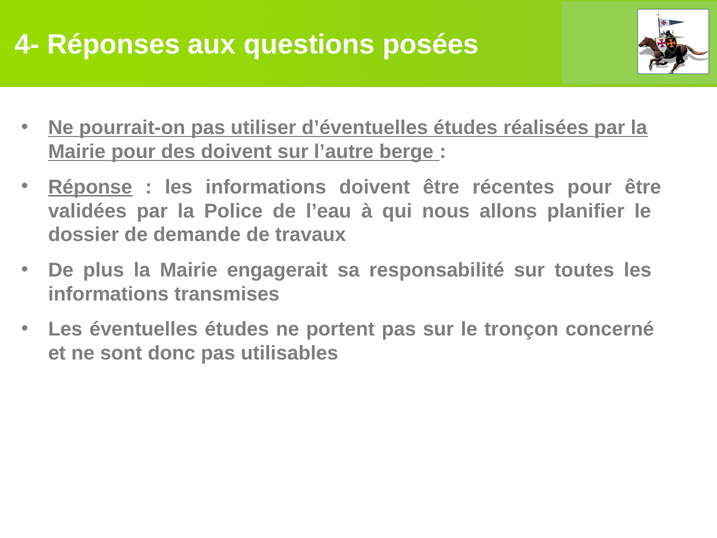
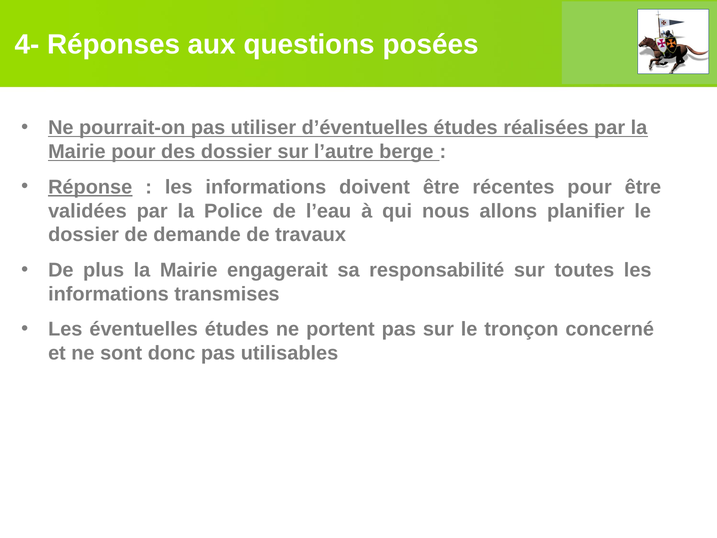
des doivent: doivent -> dossier (236, 152)
